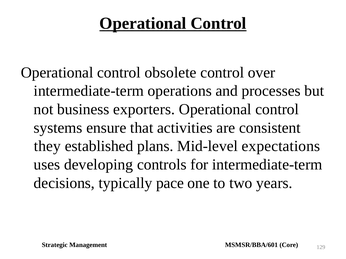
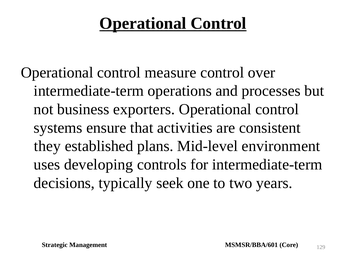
obsolete: obsolete -> measure (171, 73)
expectations: expectations -> environment (281, 146)
pace: pace -> seek (170, 183)
